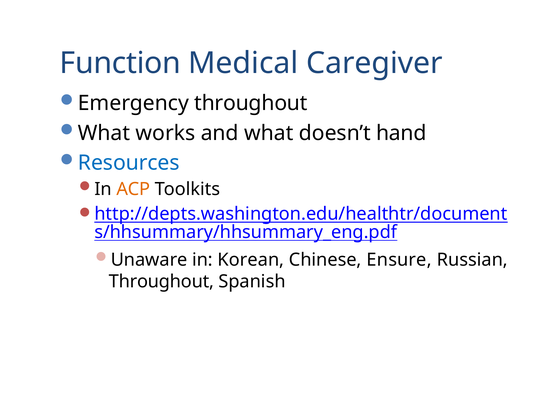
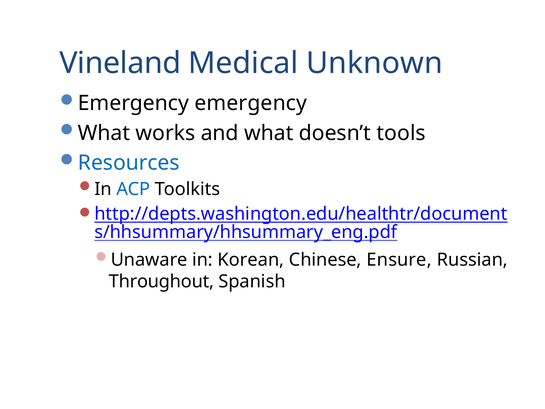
Function: Function -> Vineland (120, 63)
Caregiver: Caregiver -> Unknown (374, 63)
Emergency throughout: throughout -> emergency (251, 103)
hand: hand -> tools (401, 133)
ACP colour: orange -> blue (133, 189)
